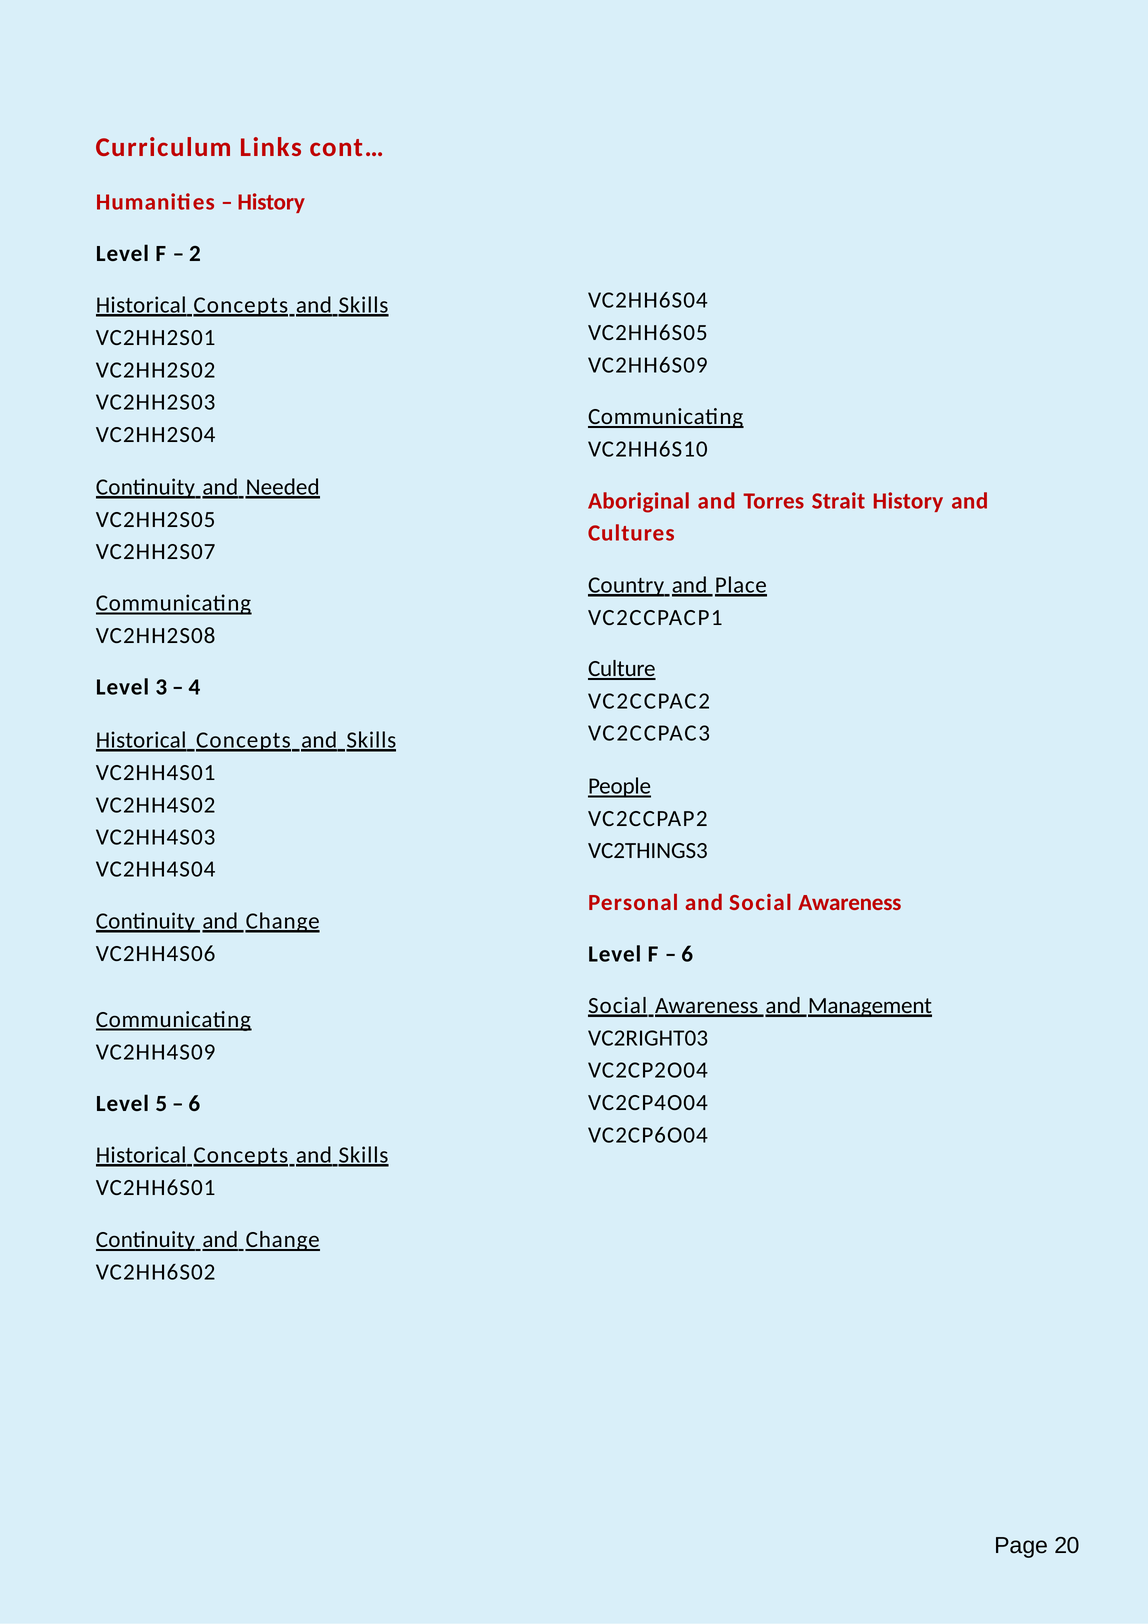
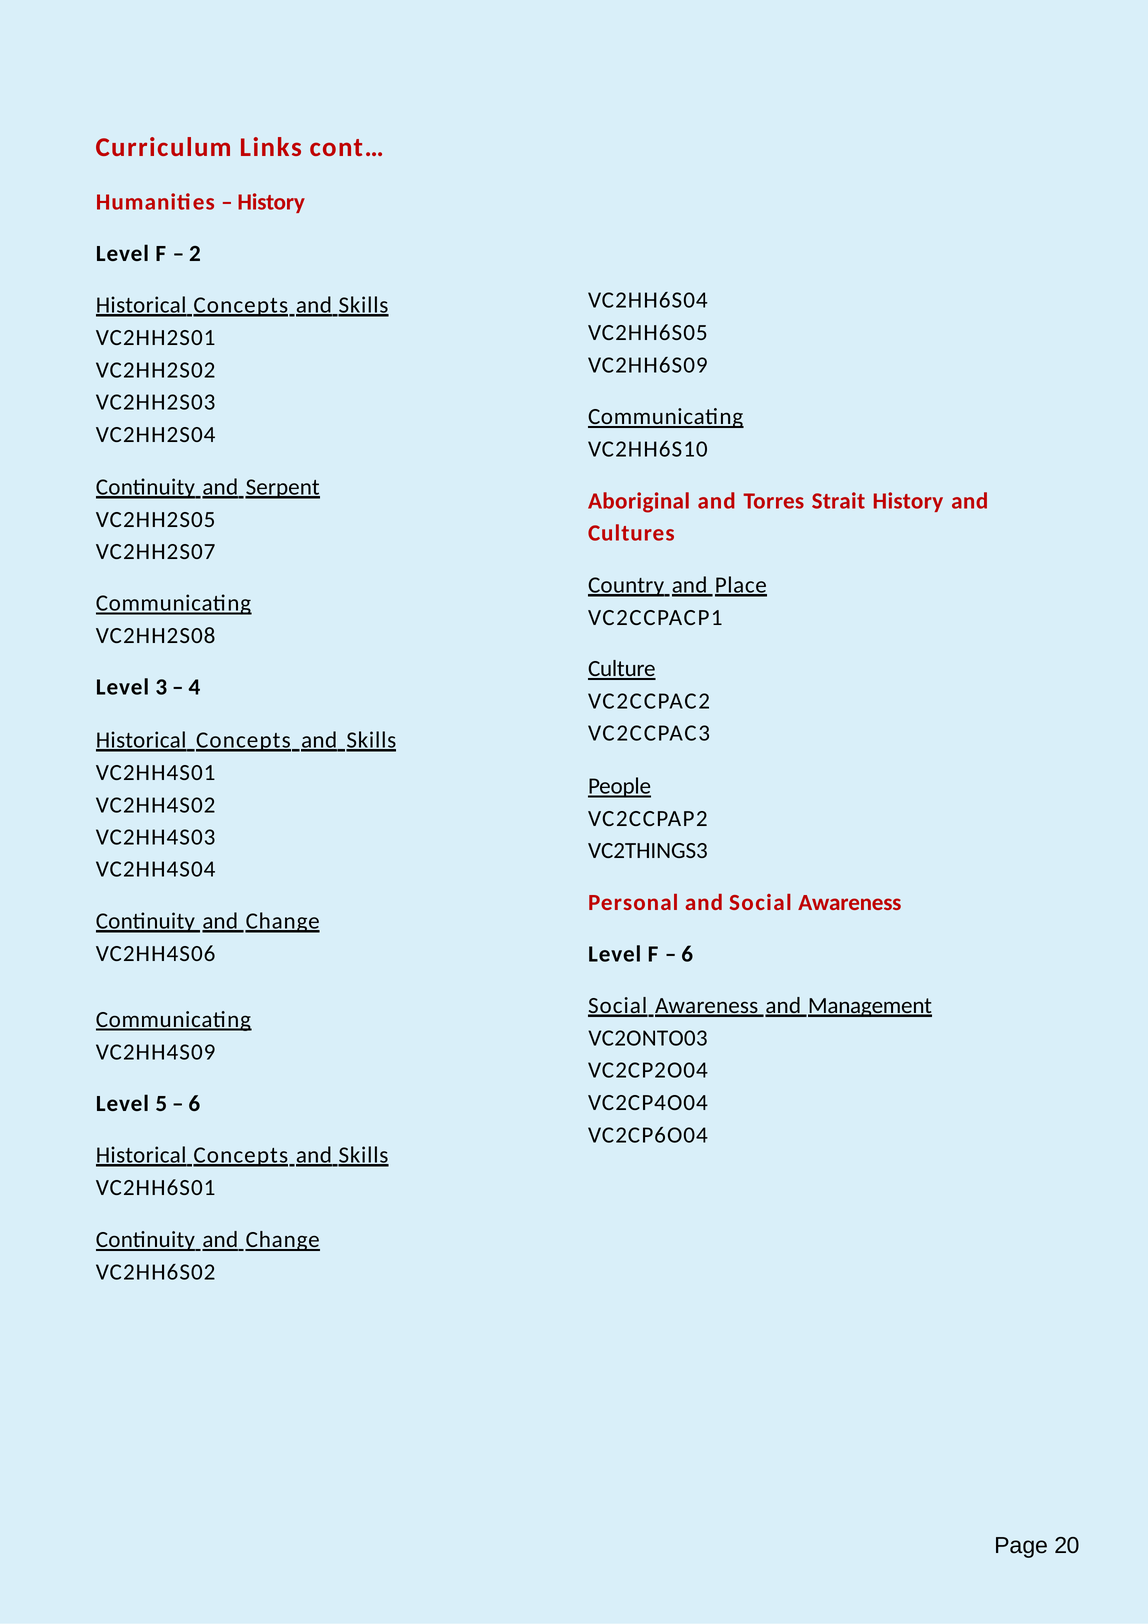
Needed: Needed -> Serpent (283, 487)
VC2RIGHT03: VC2RIGHT03 -> VC2ONTO03 (648, 1038)
